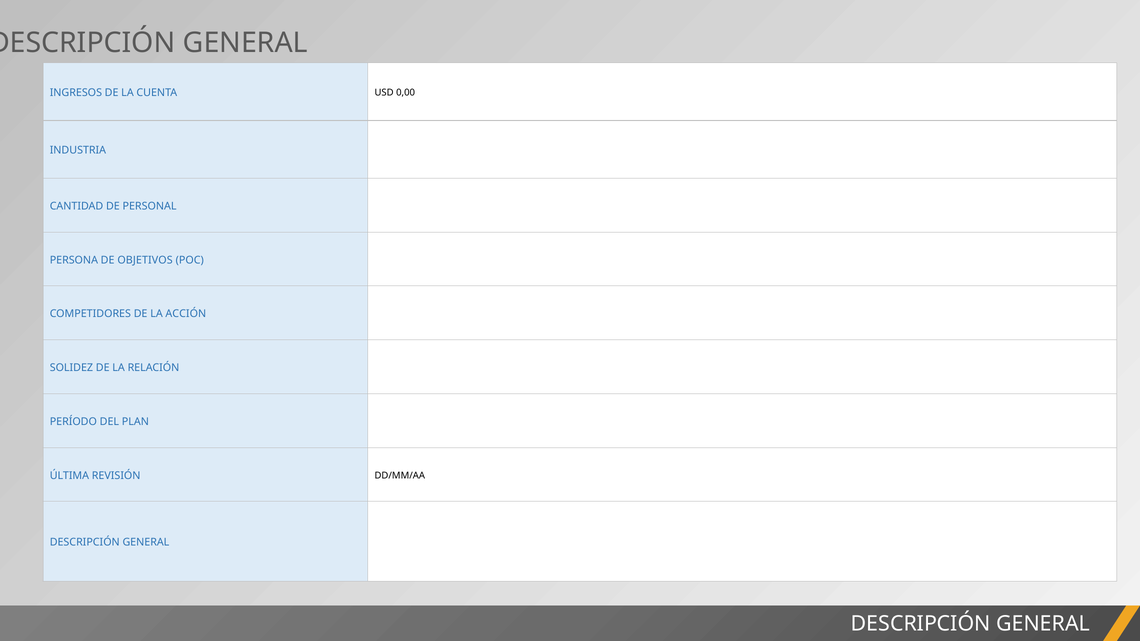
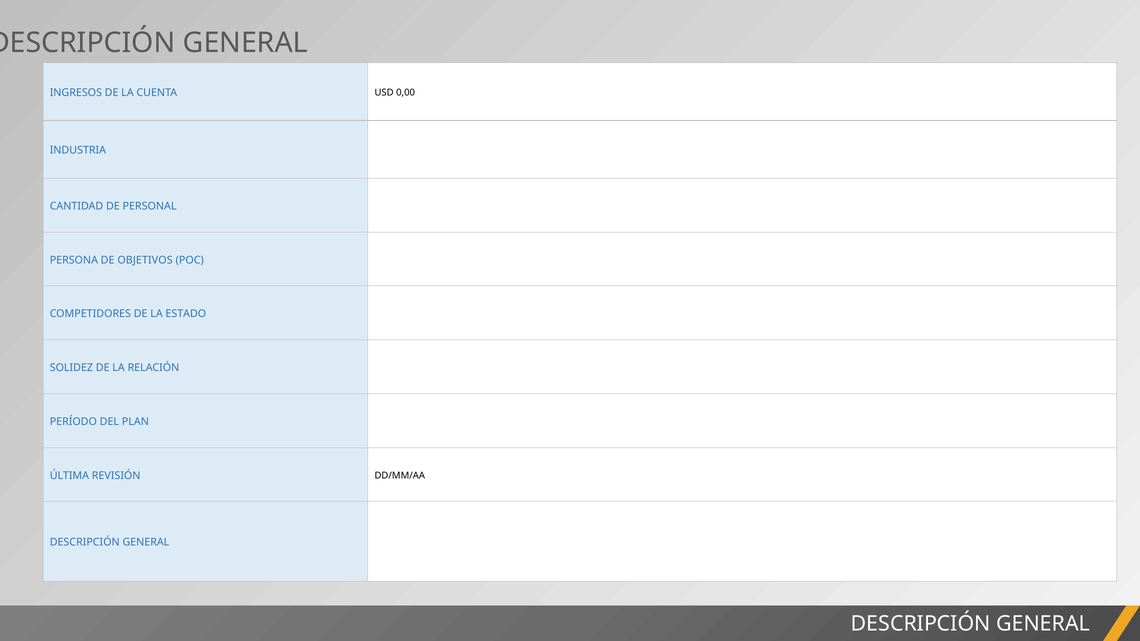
ACCIÓN: ACCIÓN -> ESTADO (186, 314)
